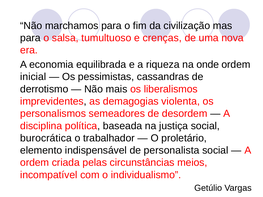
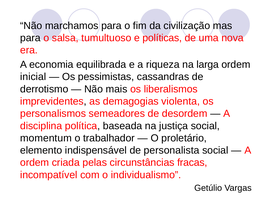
crenças: crenças -> políticas (162, 38)
onde: onde -> larga (208, 65)
burocrática: burocrática -> momentum (46, 138)
meios: meios -> fracas (192, 163)
